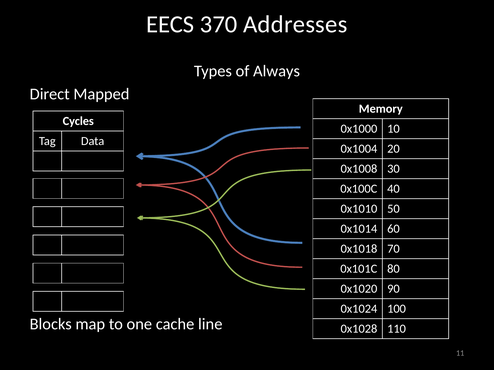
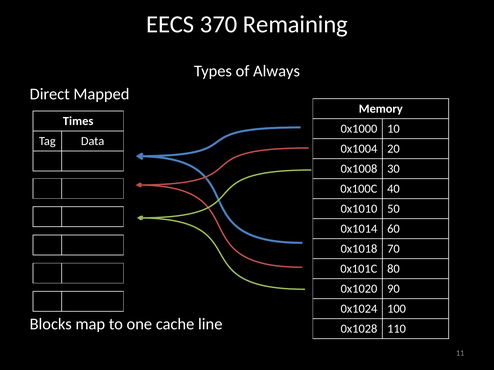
Addresses: Addresses -> Remaining (295, 24)
Cycles: Cycles -> Times (78, 121)
